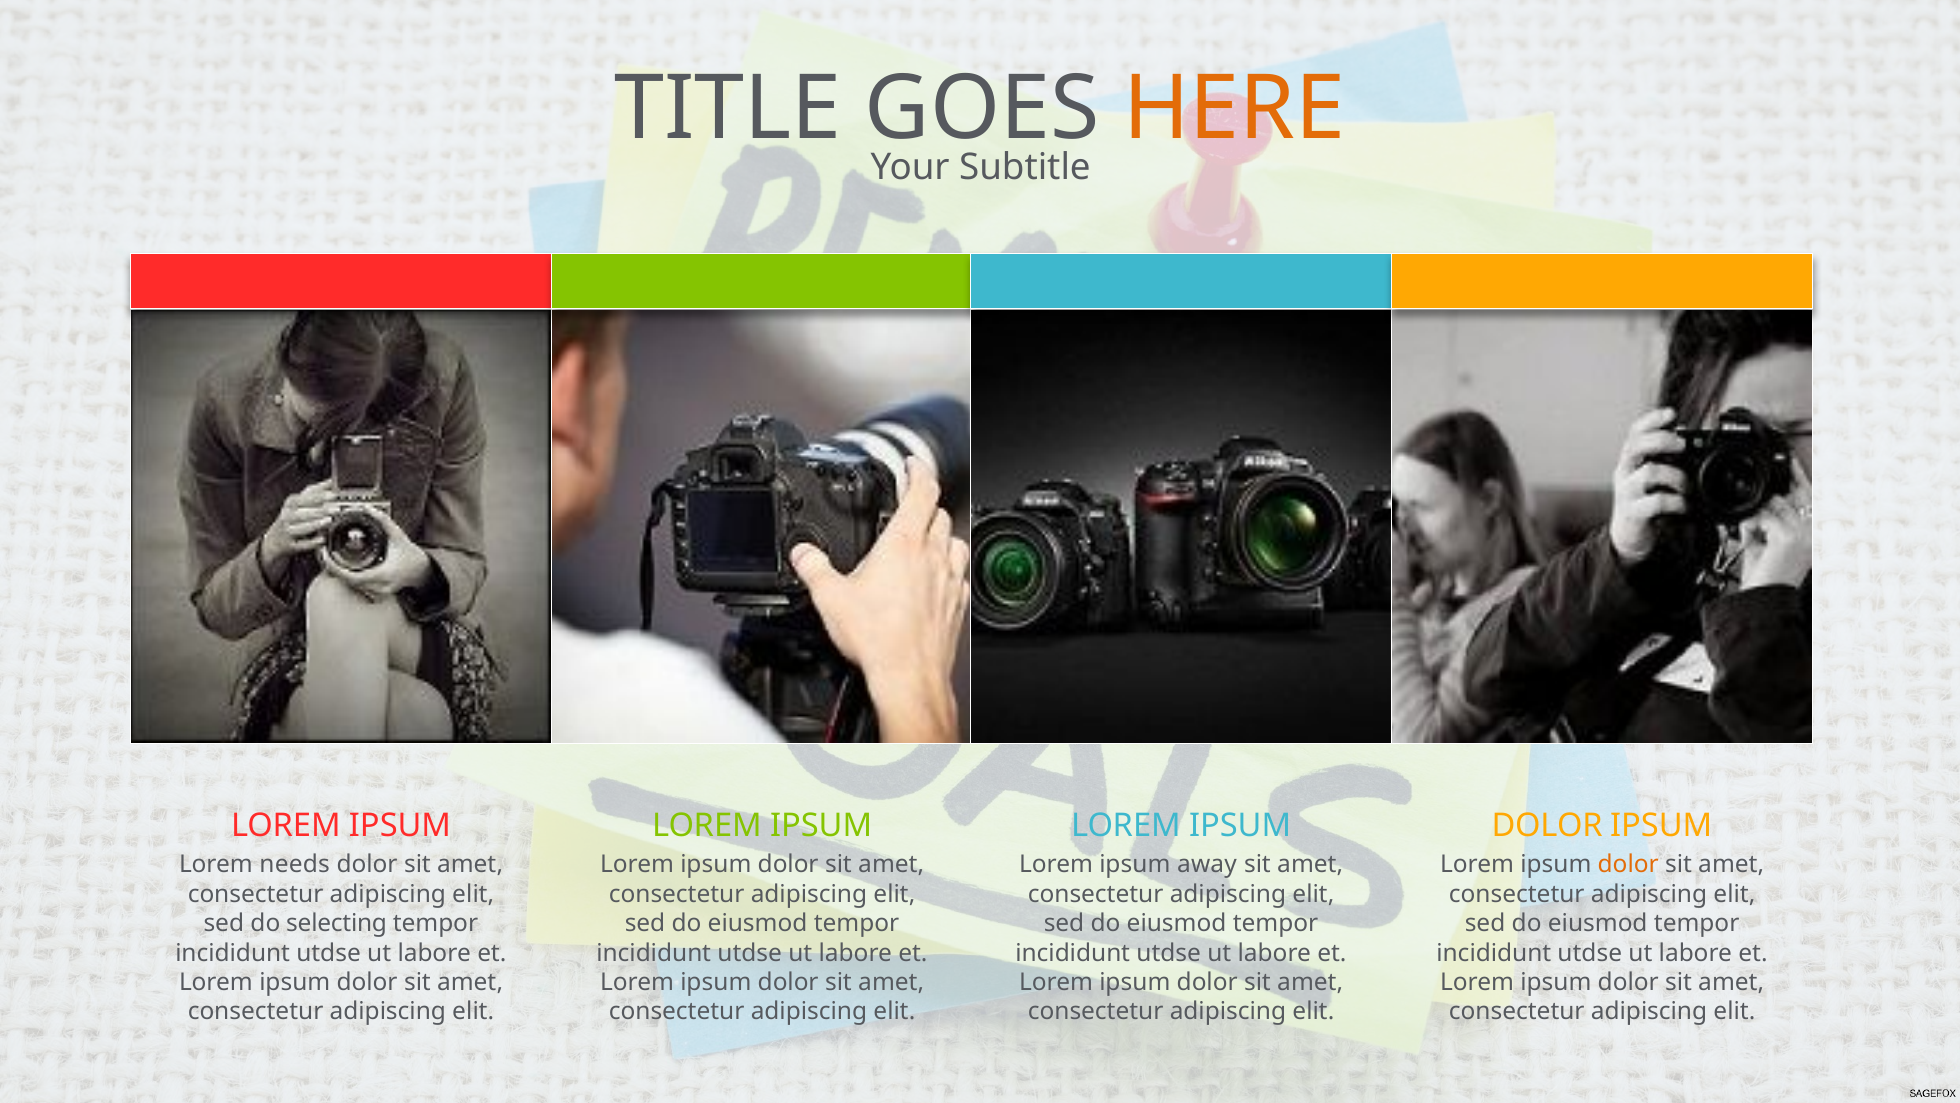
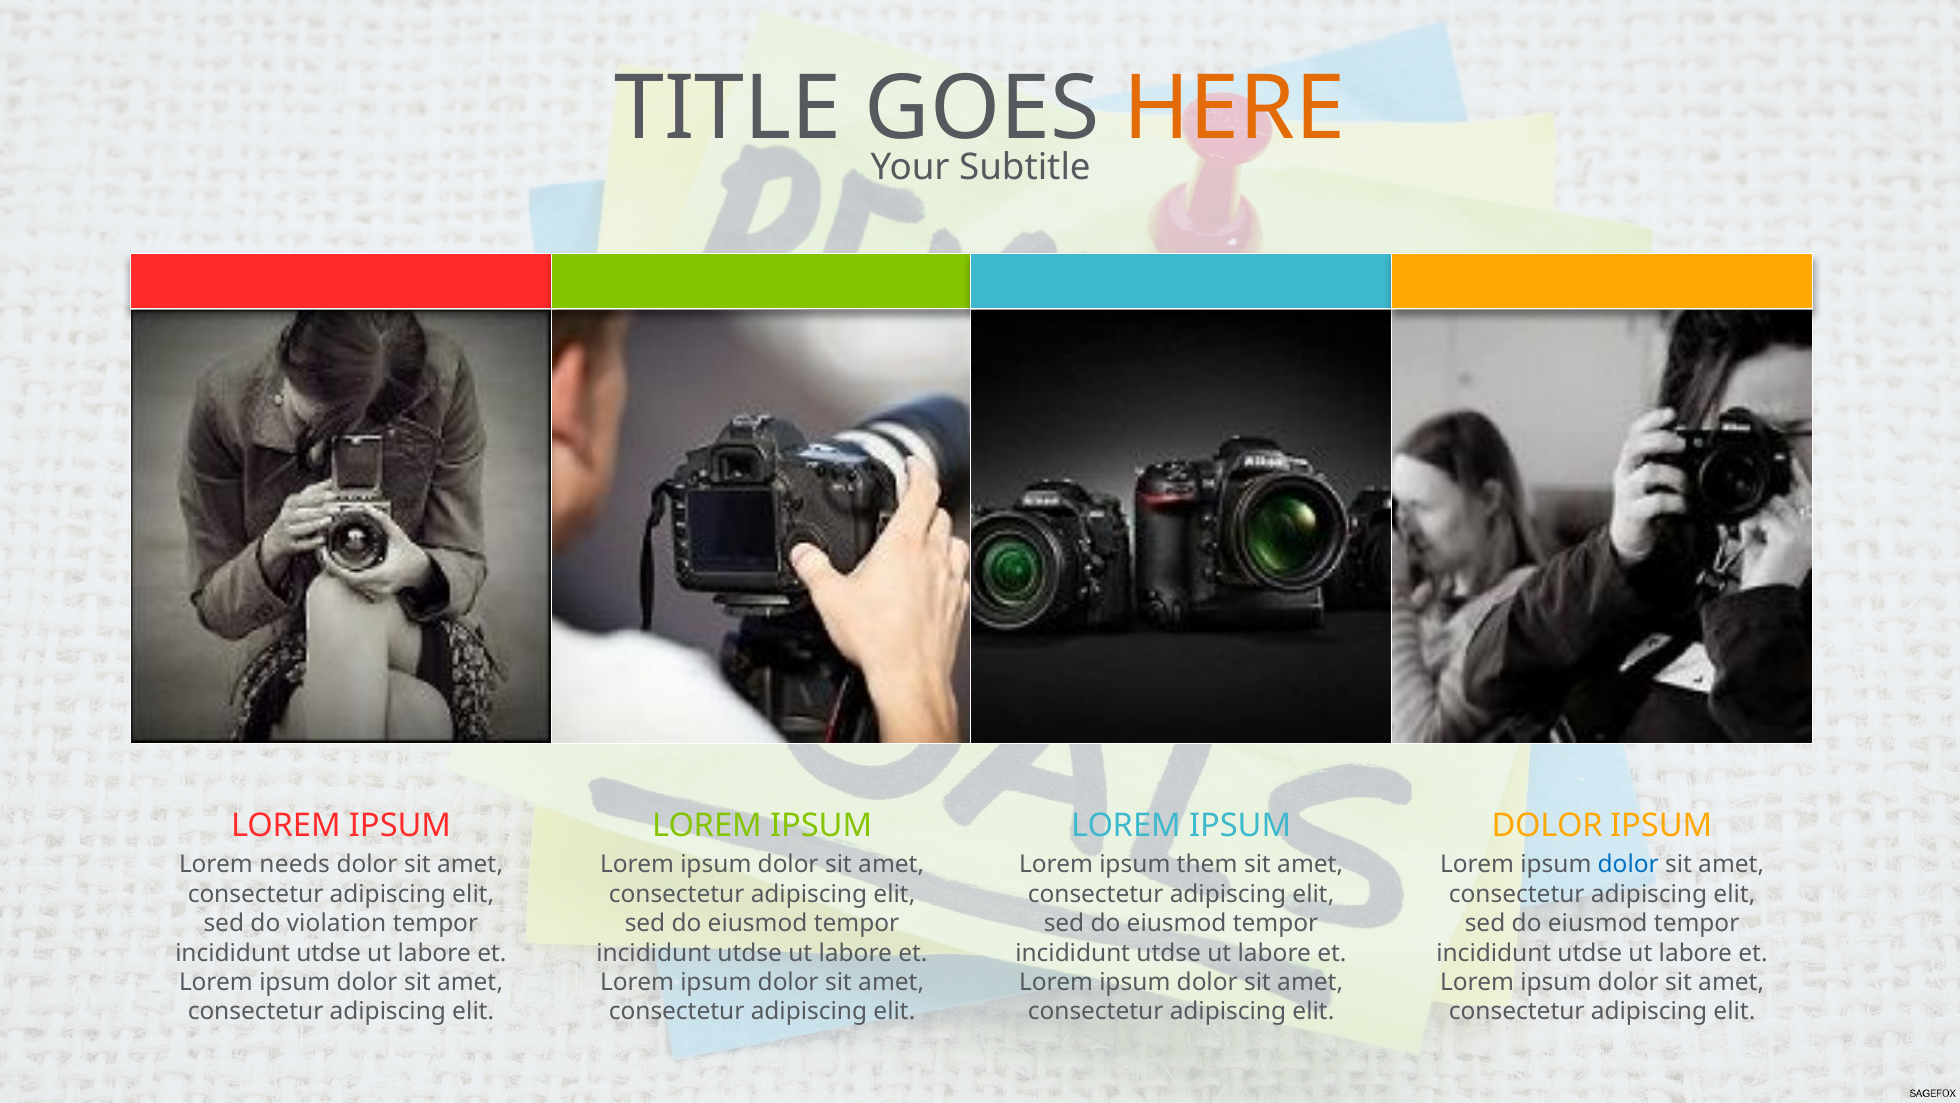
away: away -> them (1207, 864)
dolor colour: orange -> blue (1628, 864)
selecting: selecting -> violation (336, 923)
